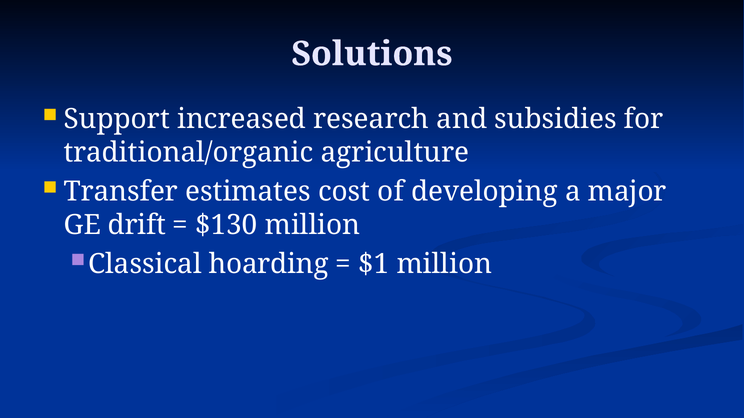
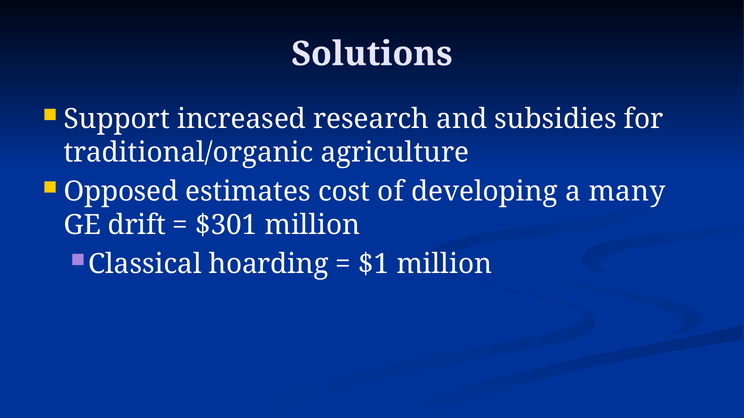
Transfer: Transfer -> Opposed (121, 192)
major: major -> many (627, 192)
$130: $130 -> $301 (226, 225)
